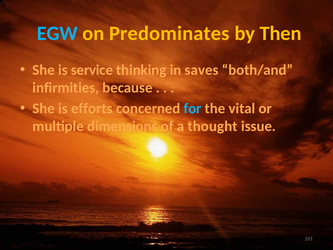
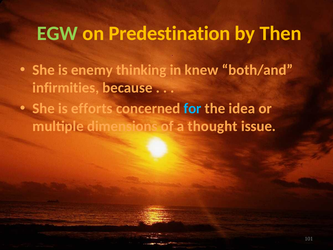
EGW colour: light blue -> light green (57, 33)
Predominates: Predominates -> Predestination (169, 33)
service: service -> enemy (92, 70)
saves: saves -> knew (202, 70)
vital: vital -> idea (242, 108)
